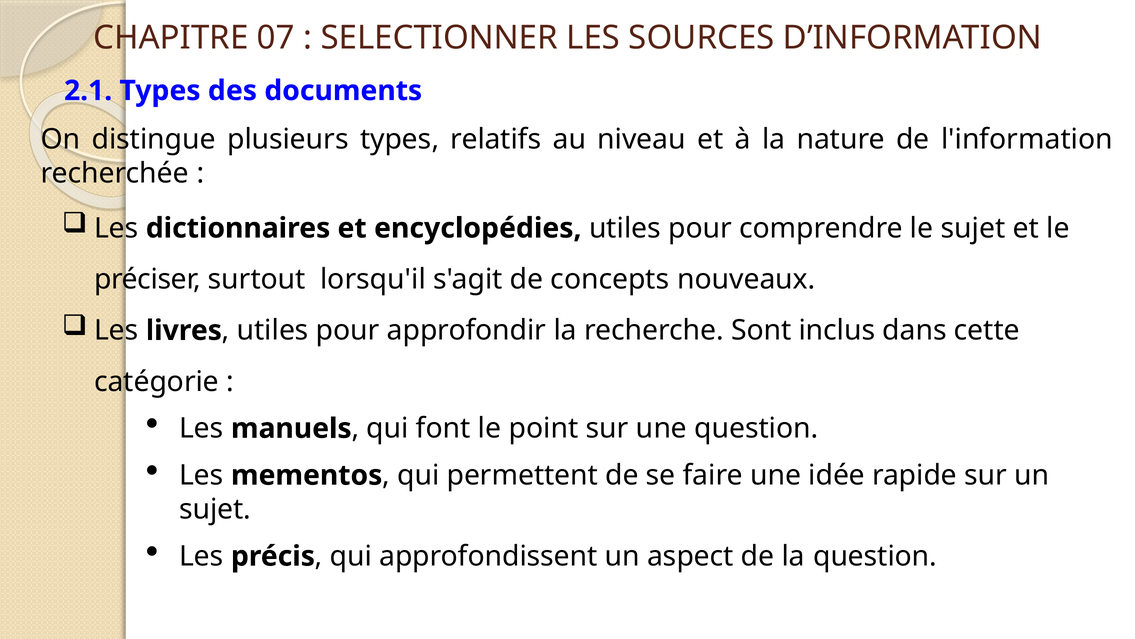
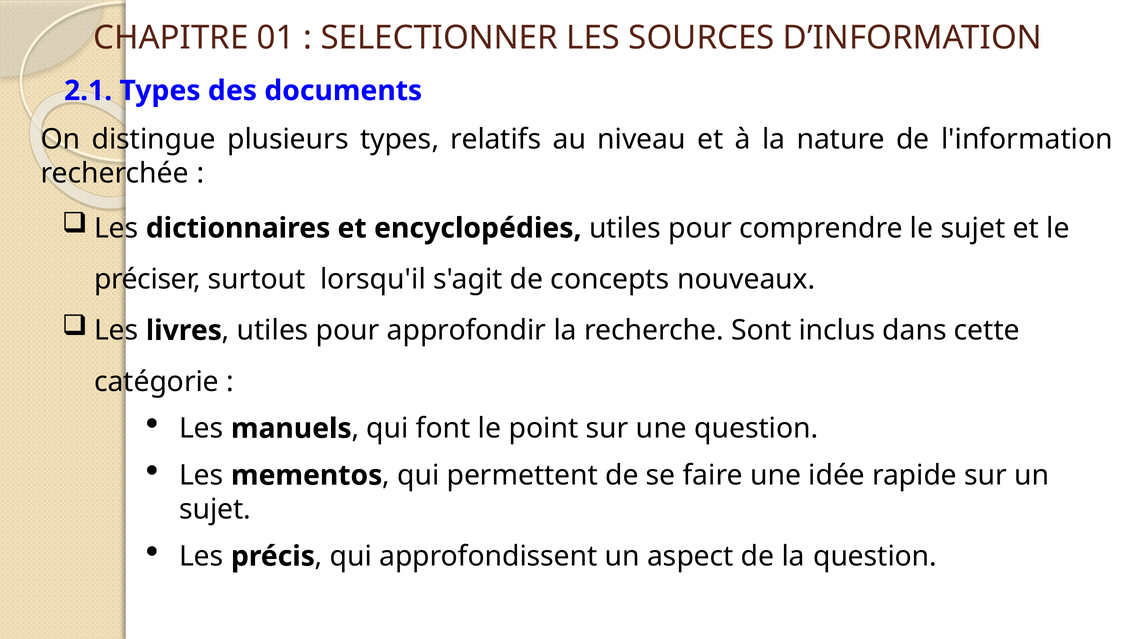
07: 07 -> 01 (276, 38)
